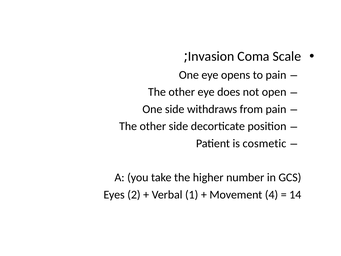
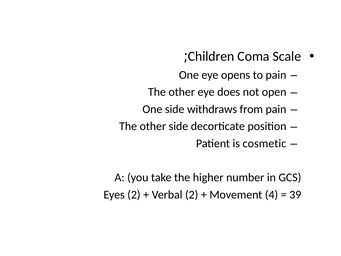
Invasion: Invasion -> Children (211, 56)
Verbal 1: 1 -> 2 (192, 194)
14: 14 -> 39 (295, 194)
